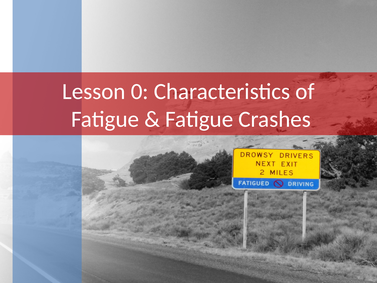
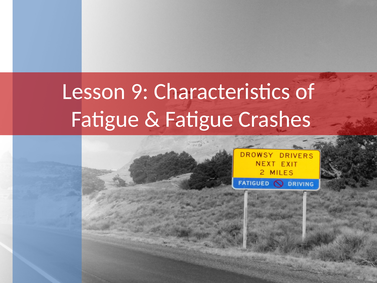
0: 0 -> 9 (140, 91)
